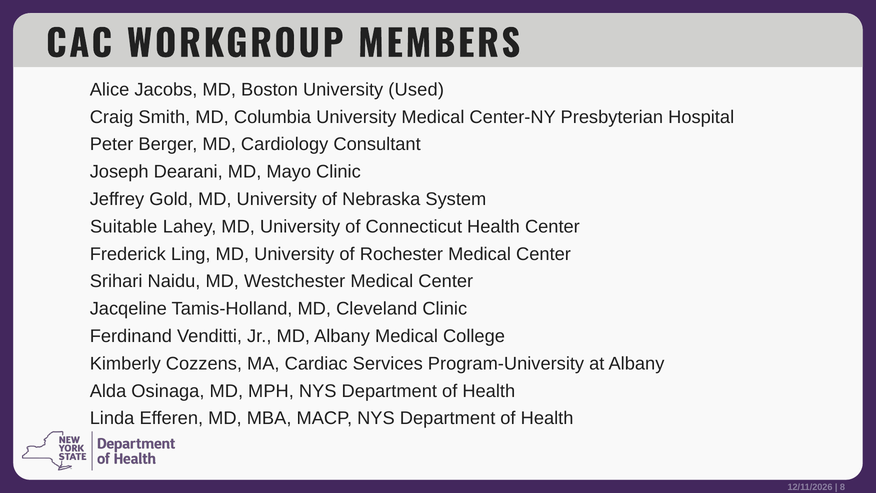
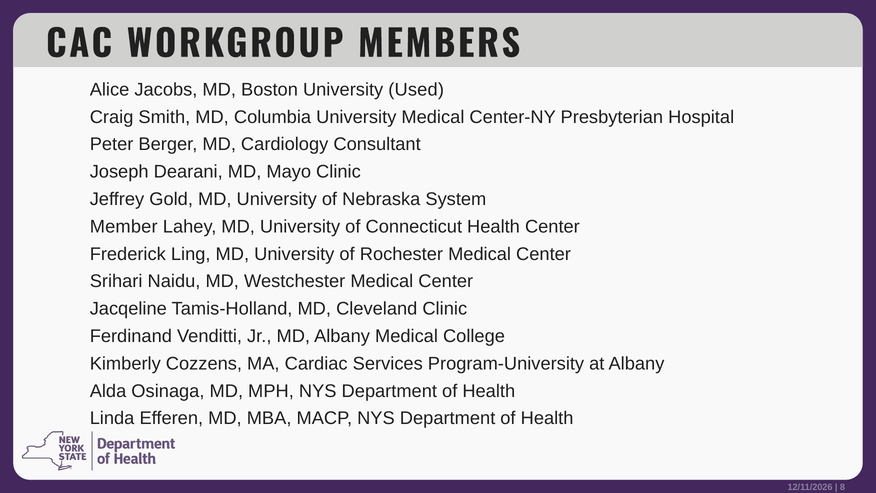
Suitable: Suitable -> Member (124, 227)
